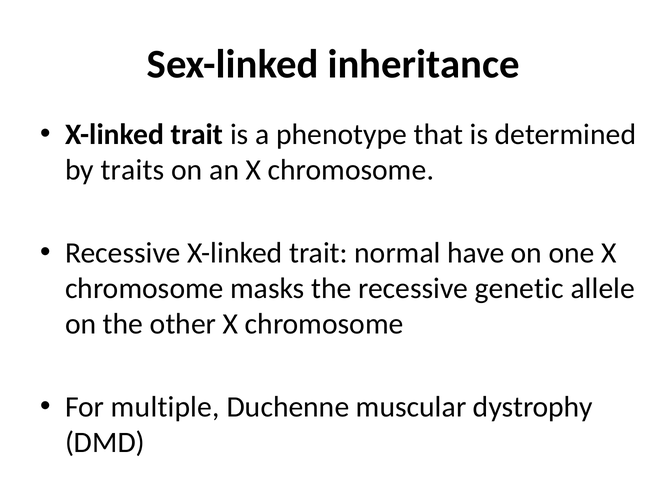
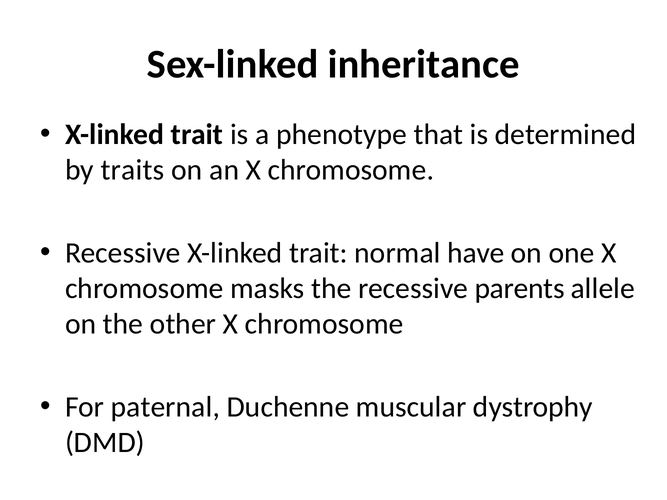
genetic: genetic -> parents (520, 289)
multiple: multiple -> paternal (165, 407)
